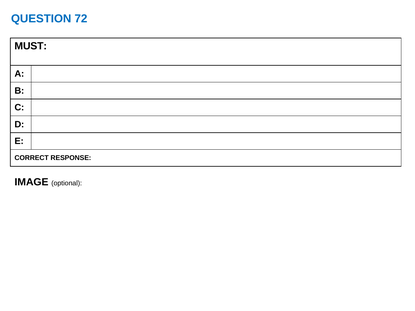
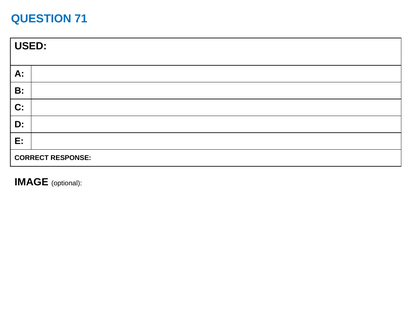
72: 72 -> 71 (81, 19)
MUST: MUST -> USED (31, 46)
